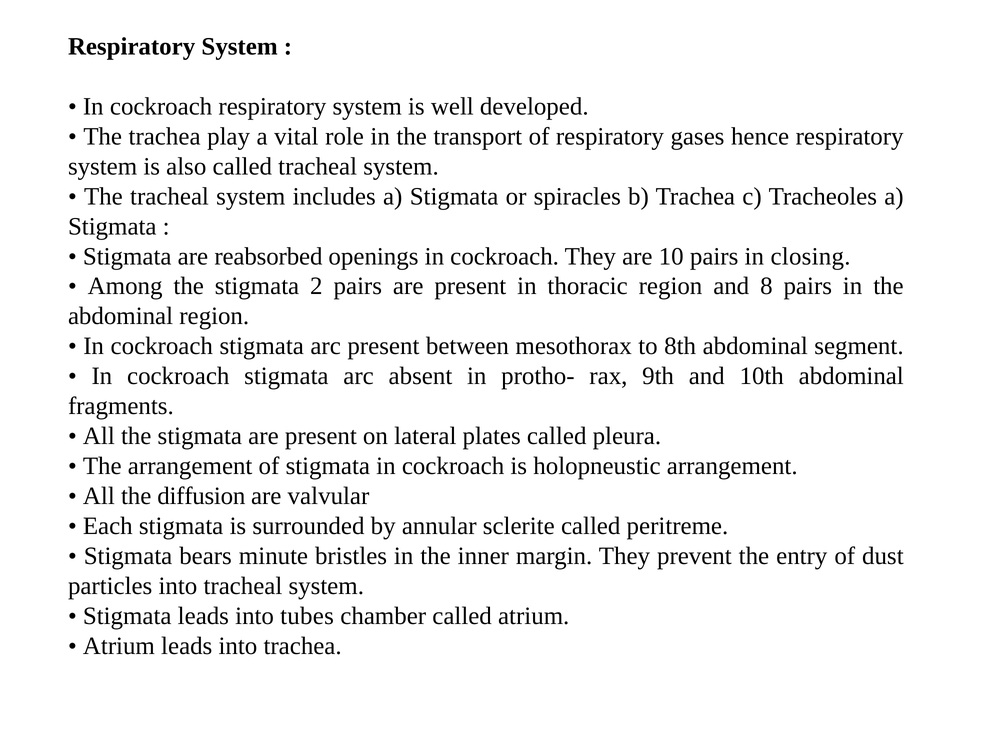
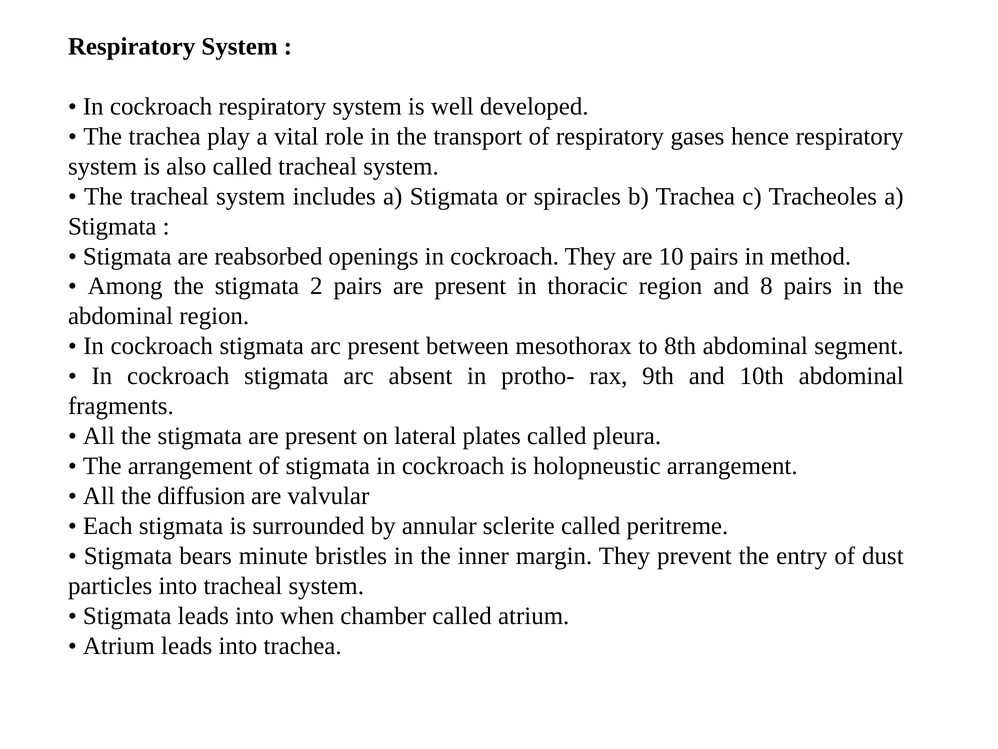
closing: closing -> method (811, 256)
tubes: tubes -> when (307, 615)
